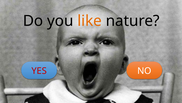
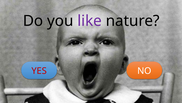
like colour: orange -> purple (90, 21)
